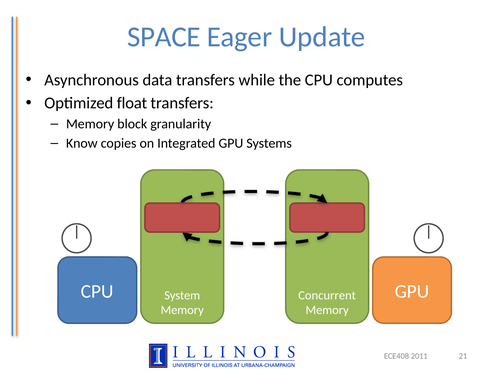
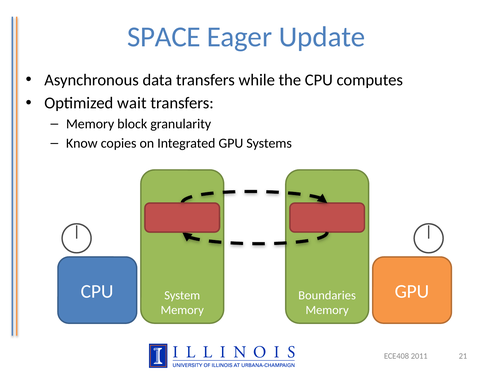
float: float -> wait (132, 103)
Concurrent: Concurrent -> Boundaries (327, 295)
